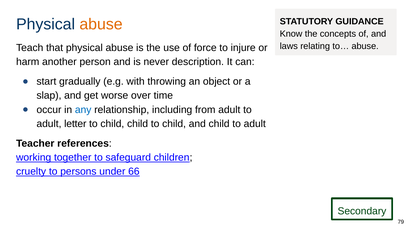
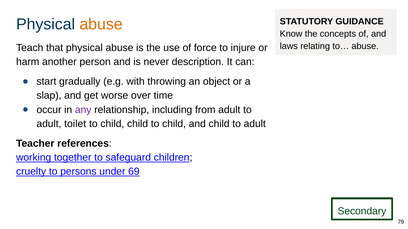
any colour: blue -> purple (83, 110)
letter: letter -> toilet (75, 124)
66: 66 -> 69 (134, 172)
